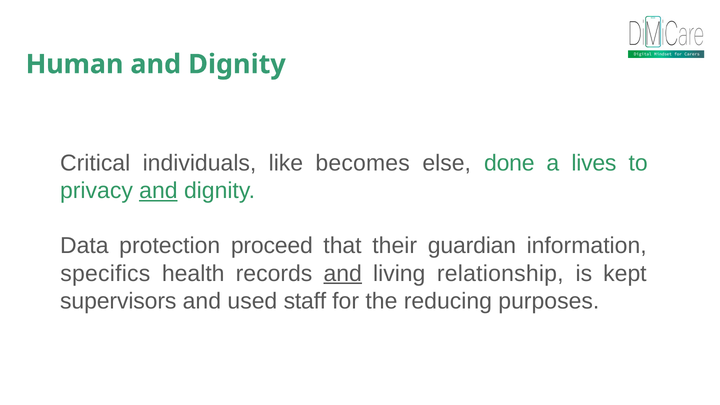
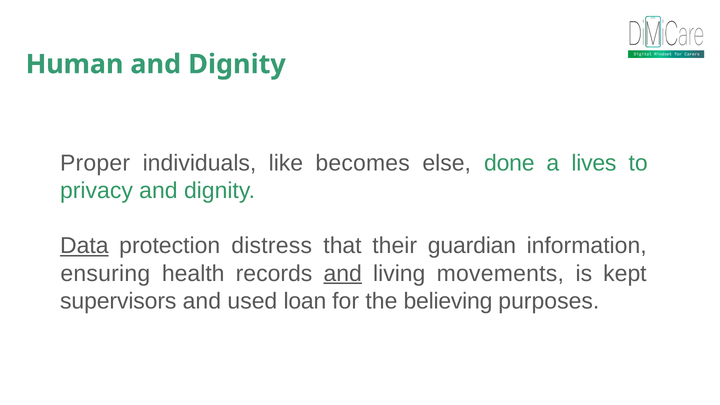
Critical: Critical -> Proper (95, 163)
and underline: present -> none (158, 191)
Data underline: none -> present (84, 246)
proceed: proceed -> distress (272, 246)
specifics: specifics -> ensuring (105, 273)
relationship: relationship -> movements (500, 273)
staff: staff -> loan (305, 301)
reducing: reducing -> believing (448, 301)
